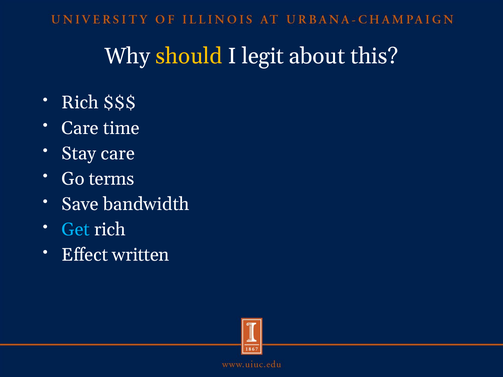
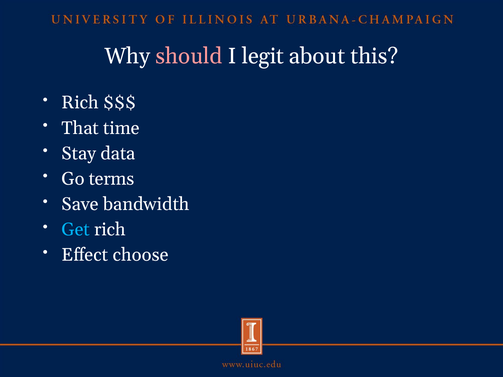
should colour: yellow -> pink (189, 56)
Care: Care -> That (80, 128)
Stay care: care -> data (118, 154)
written: written -> choose (141, 255)
